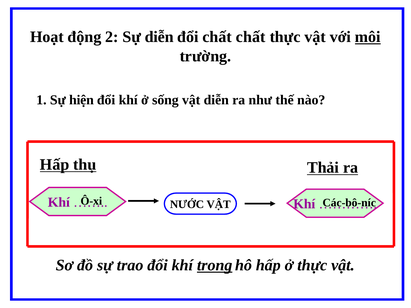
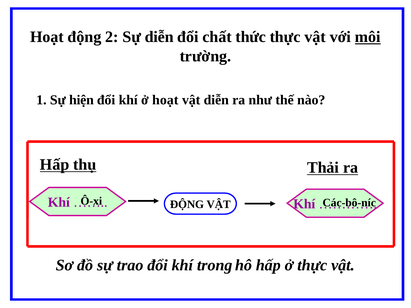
chất chất: chất -> thức (251, 37)
ở sống: sống -> hoạt (165, 100)
NƯỚC: NƯỚC -> ĐỘNG (187, 205)
trong underline: present -> none (215, 266)
